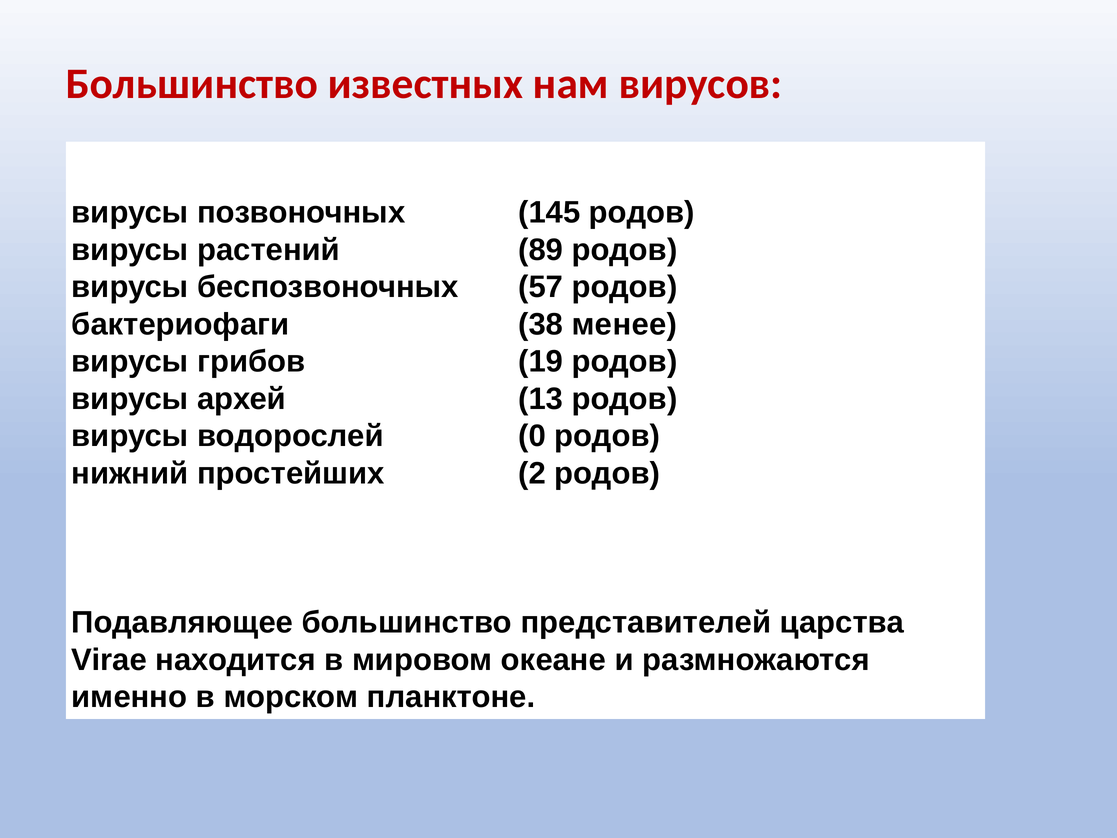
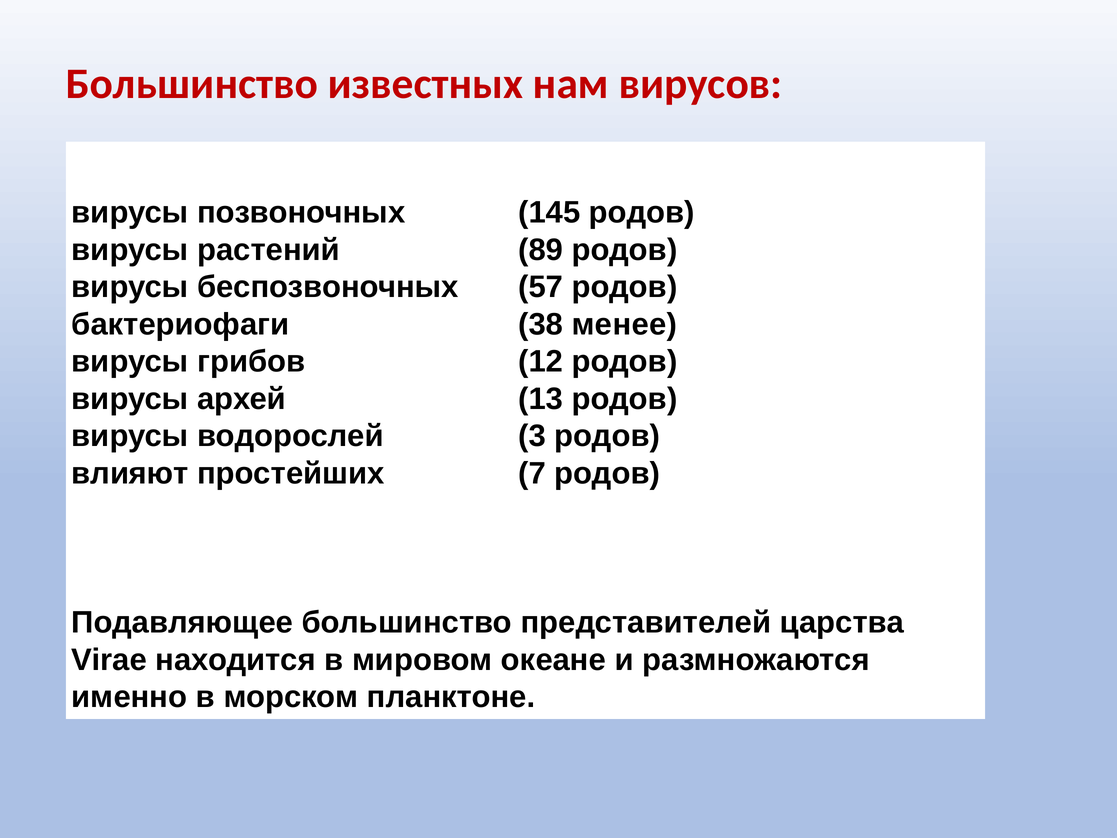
19: 19 -> 12 (541, 362)
0: 0 -> 3 (532, 436)
нижний: нижний -> влияют (130, 473)
2: 2 -> 7 (532, 473)
